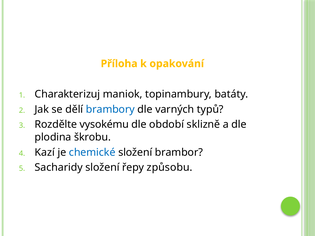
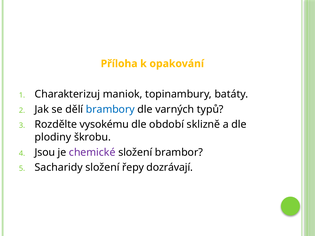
plodina: plodina -> plodiny (53, 137)
Kazí: Kazí -> Jsou (45, 152)
chemické colour: blue -> purple (92, 152)
způsobu: způsobu -> dozrávají (170, 168)
